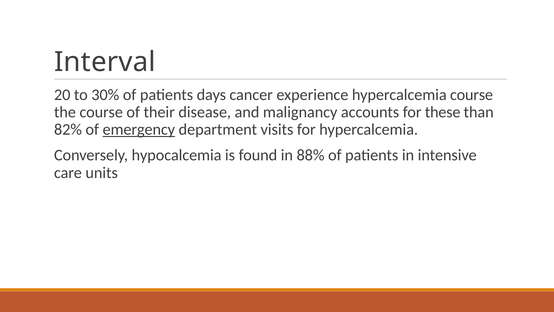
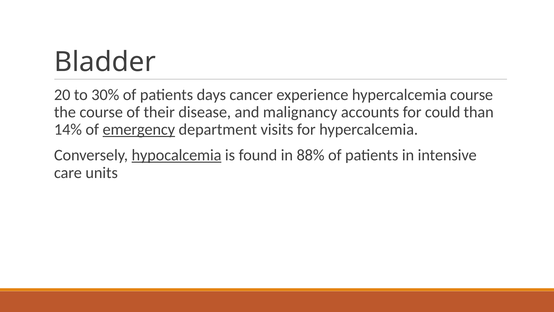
Interval: Interval -> Bladder (105, 62)
these: these -> could (443, 112)
82%: 82% -> 14% (68, 129)
hypocalcemia underline: none -> present (177, 155)
